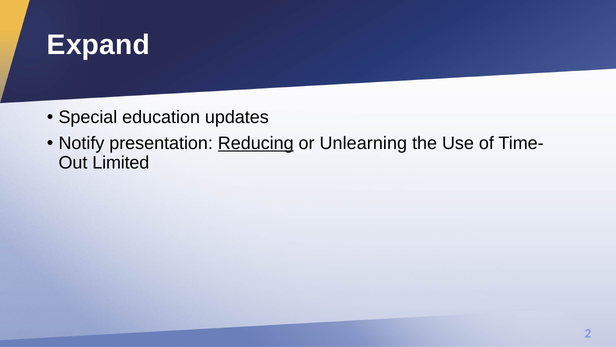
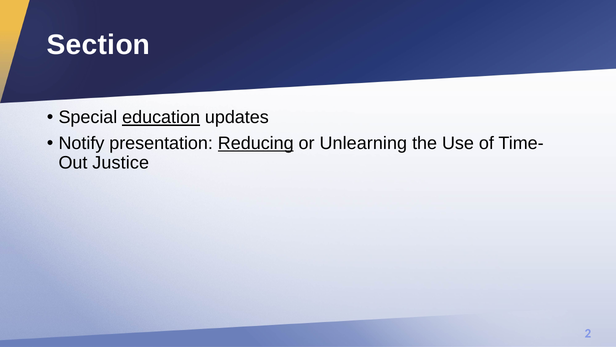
Expand: Expand -> Section (99, 45)
education underline: none -> present (161, 117)
Limited: Limited -> Justice (121, 162)
